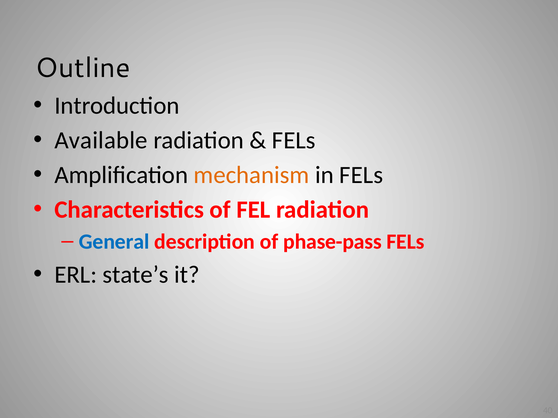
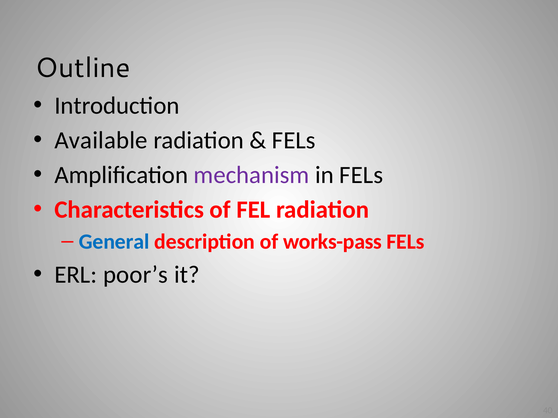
mechanism colour: orange -> purple (252, 175)
phase-pass: phase-pass -> works-pass (332, 242)
state’s: state’s -> poor’s (135, 275)
